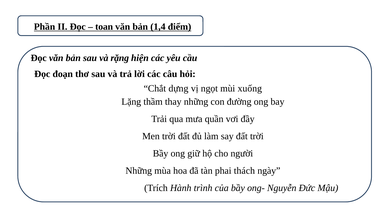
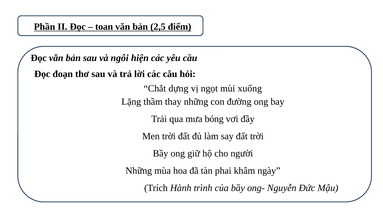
1,4: 1,4 -> 2,5 (158, 27)
rặng: rặng -> ngôi (120, 58)
quần: quần -> bóng (214, 119)
thách: thách -> khâm (244, 170)
